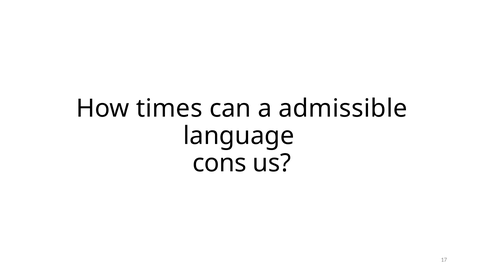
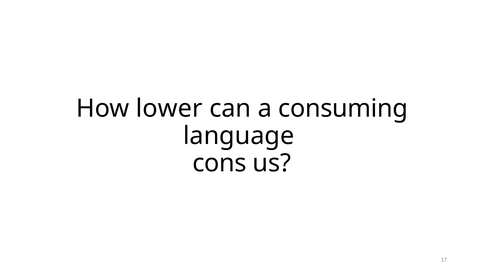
times: times -> lower (169, 109)
admissible: admissible -> consuming (343, 109)
